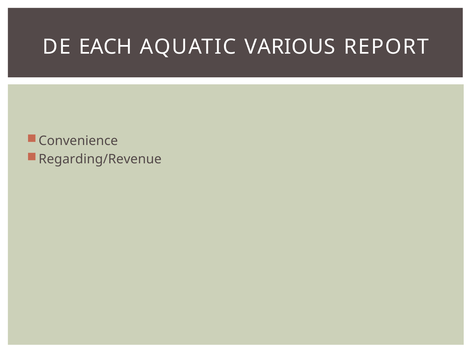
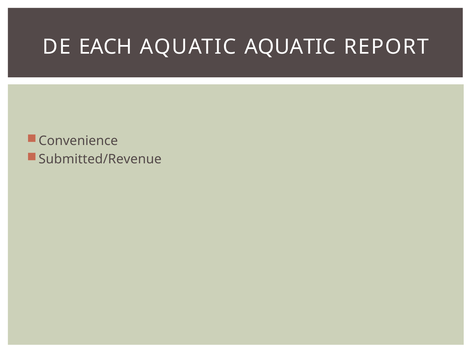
AQUATIC VARIOUS: VARIOUS -> AQUATIC (290, 47)
Regarding/Revenue: Regarding/Revenue -> Submitted/Revenue (100, 159)
